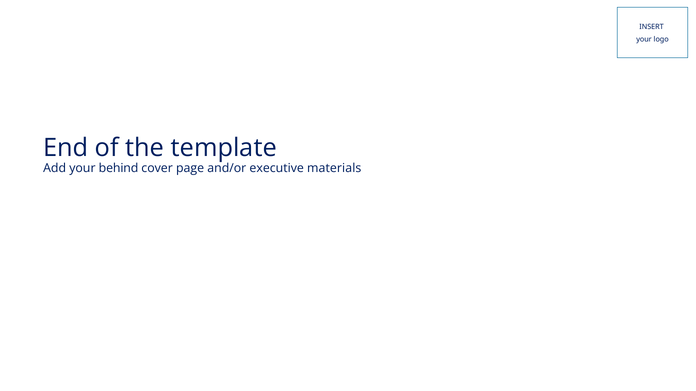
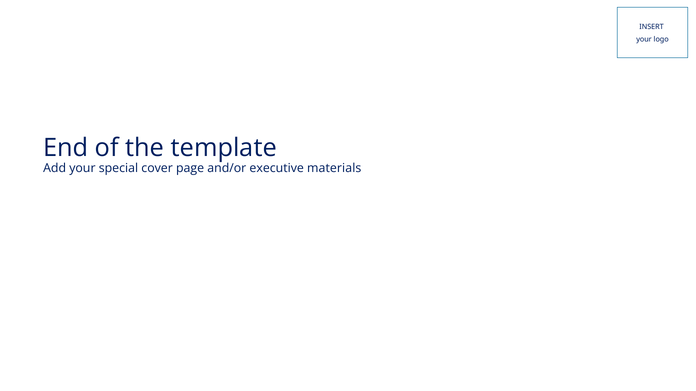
behind: behind -> special (118, 168)
